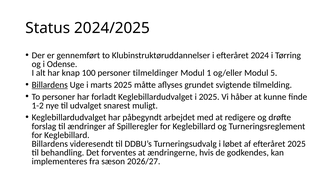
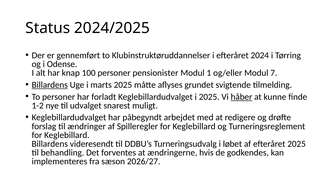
tilmeldinger: tilmeldinger -> pensionister (155, 73)
5: 5 -> 7 (274, 73)
håber underline: none -> present (241, 97)
